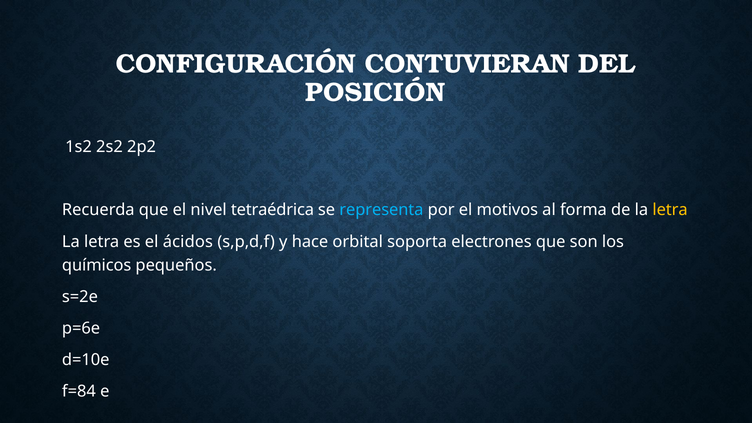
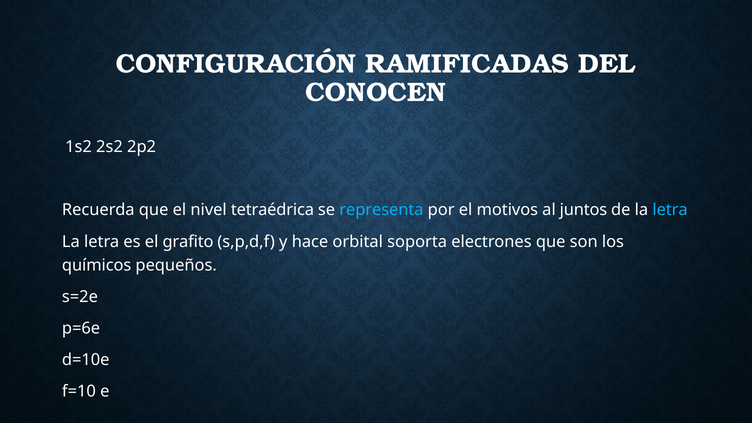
CONTUVIERAN: CONTUVIERAN -> RAMIFICADAS (467, 64)
POSICIÓN: POSICIÓN -> CONOCEN (376, 93)
forma: forma -> juntos (583, 210)
letra colour: yellow -> light blue (670, 210)
ácidos: ácidos -> grafito (188, 242)
f=84: f=84 -> f=10 (79, 391)
